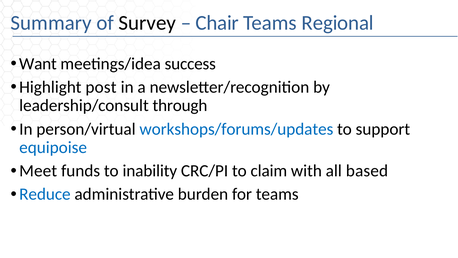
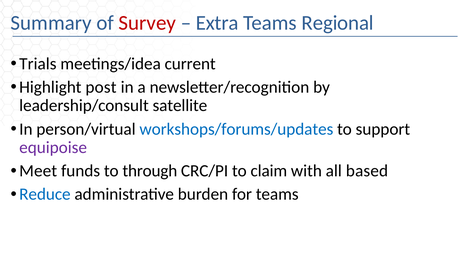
Survey colour: black -> red (147, 23)
Chair: Chair -> Extra (217, 23)
Want: Want -> Trials (38, 64)
success: success -> current (190, 64)
through: through -> satellite (180, 105)
equipoise colour: blue -> purple (53, 147)
inability: inability -> through (150, 171)
